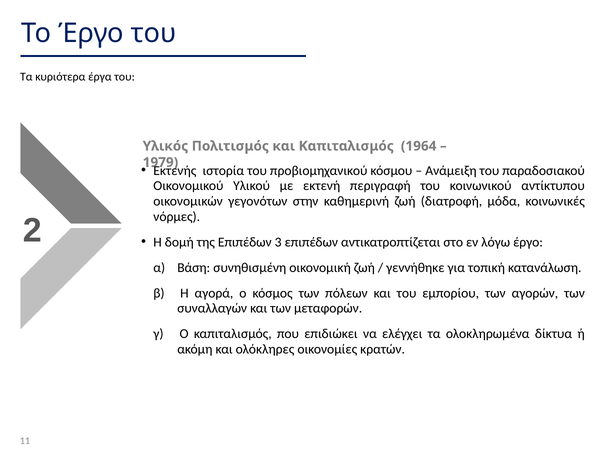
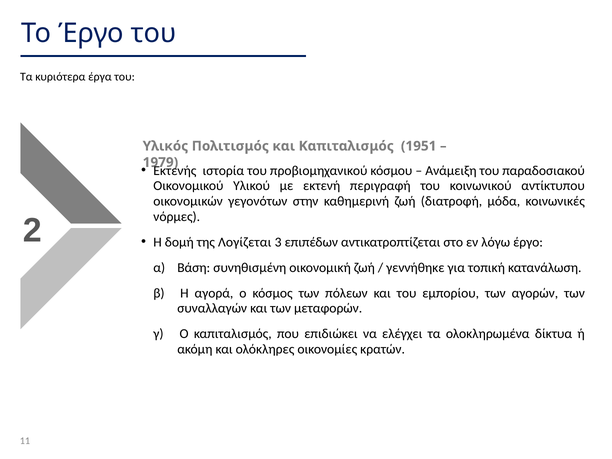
1964: 1964 -> 1951 (419, 146)
της Επιπέδων: Επιπέδων -> Λογίζεται (245, 242)
